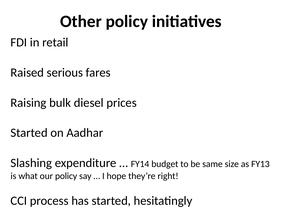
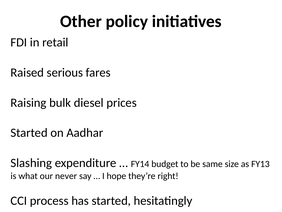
our policy: policy -> never (66, 176)
